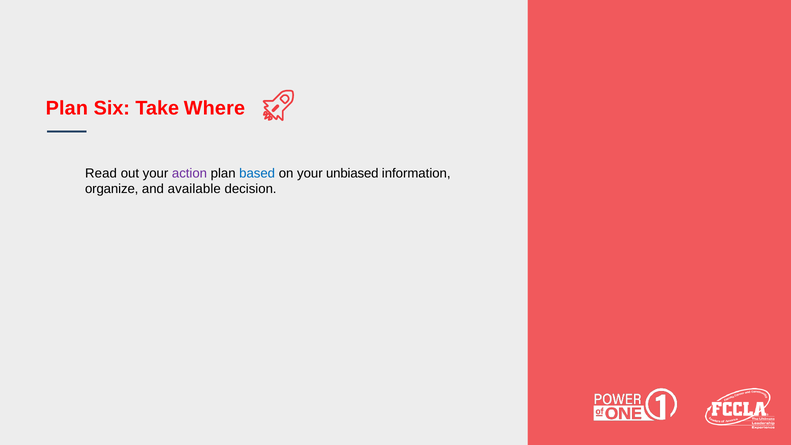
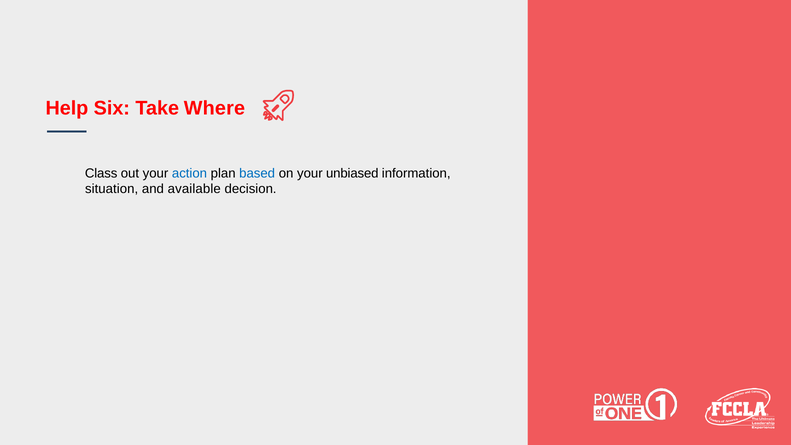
Plan: Plan -> Help (67, 108)
Read: Read -> Class (101, 173)
action colour: purple -> blue (190, 173)
organize: organize -> situation (112, 189)
